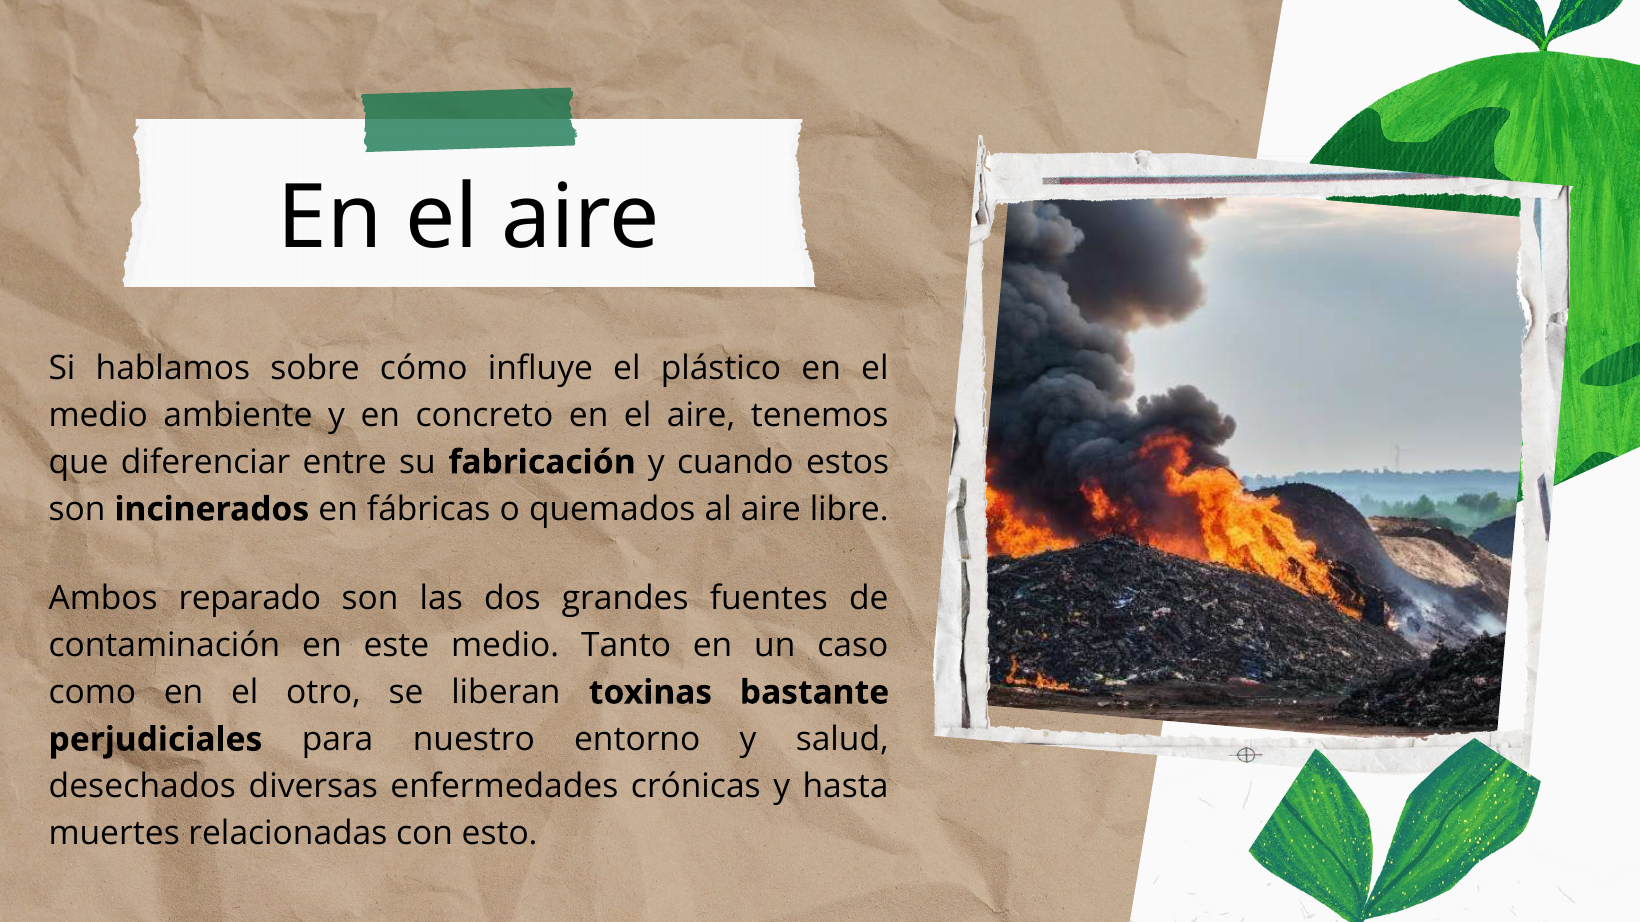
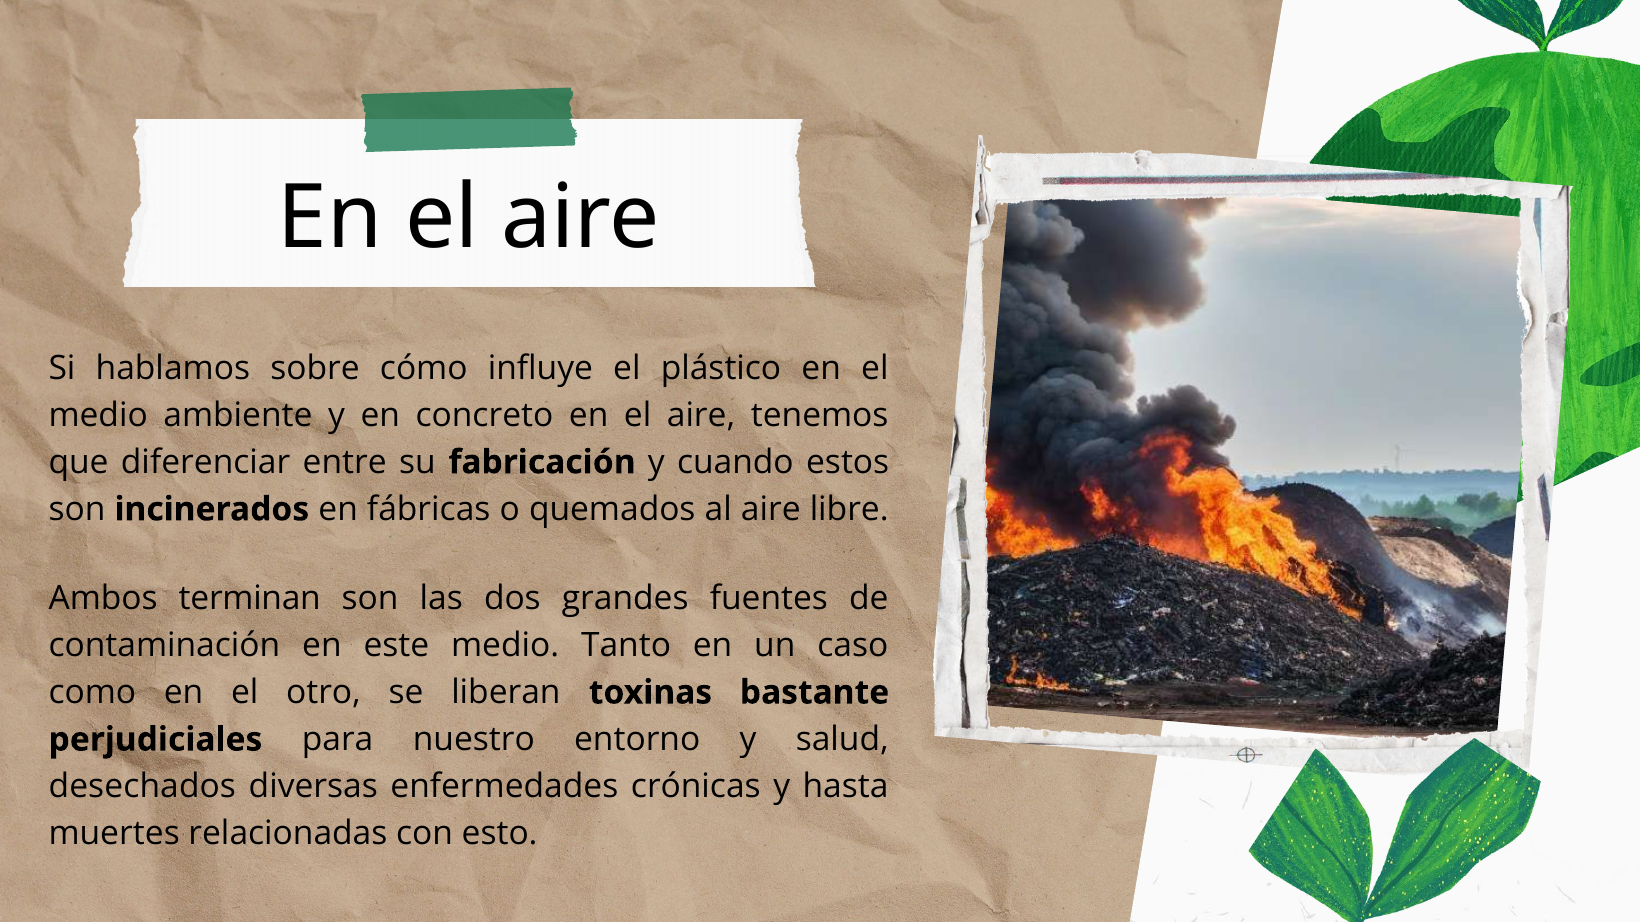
reparado: reparado -> terminan (250, 599)
